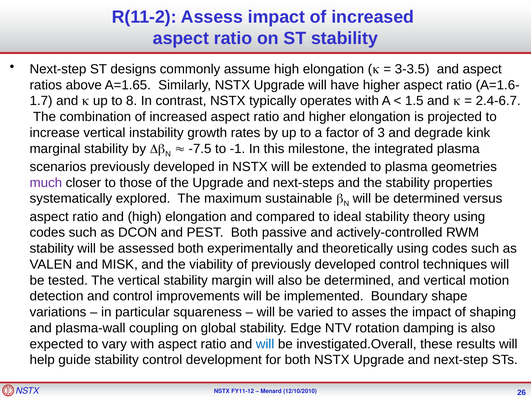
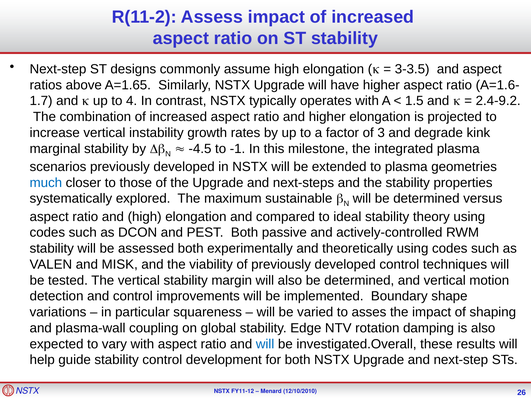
8: 8 -> 4 (132, 101)
2.4-6.7: 2.4-6.7 -> 2.4-9.2 (498, 101)
-7.5: -7.5 -> -4.5 (200, 149)
much colour: purple -> blue (46, 183)
